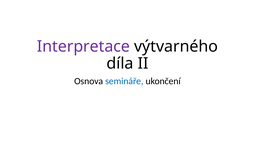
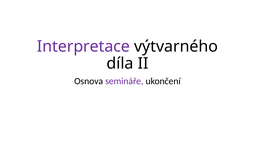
semináře colour: blue -> purple (124, 81)
